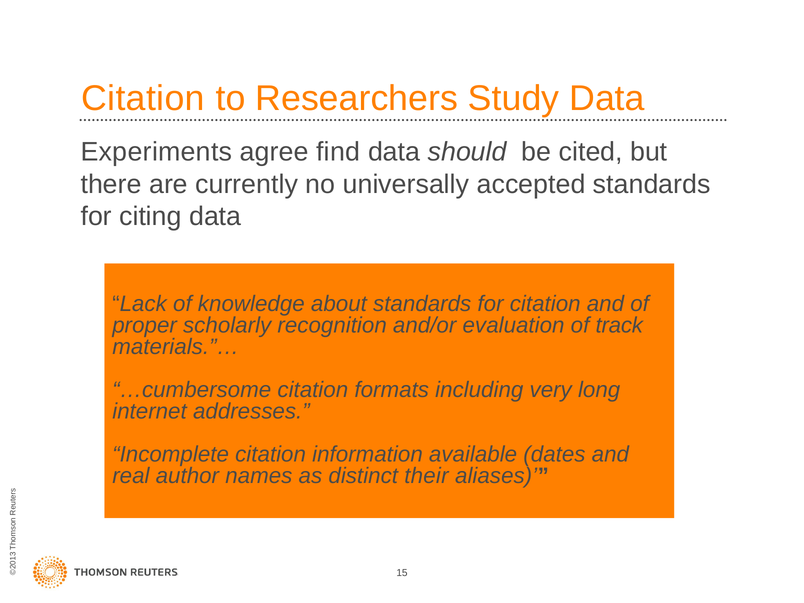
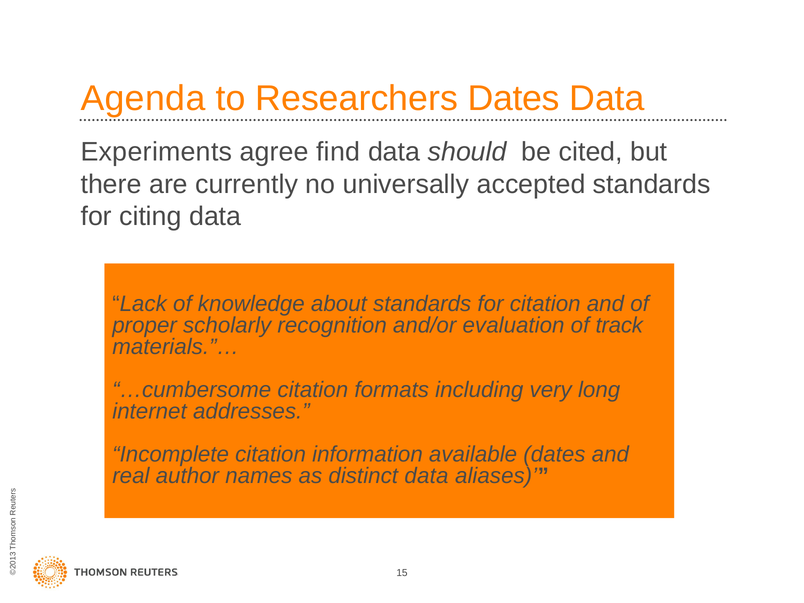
Citation: Citation -> Agenda (143, 99)
Researchers Study: Study -> Dates (514, 99)
distinct their: their -> data (426, 476)
